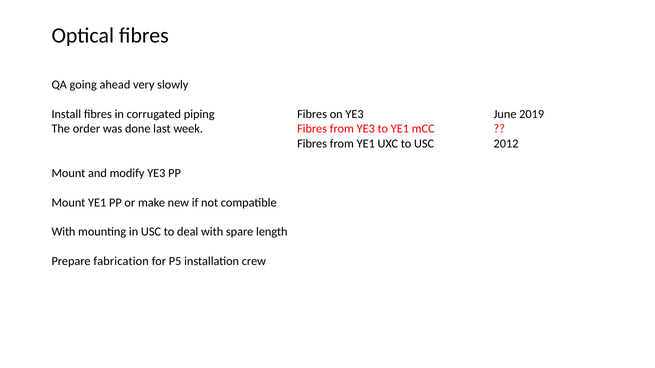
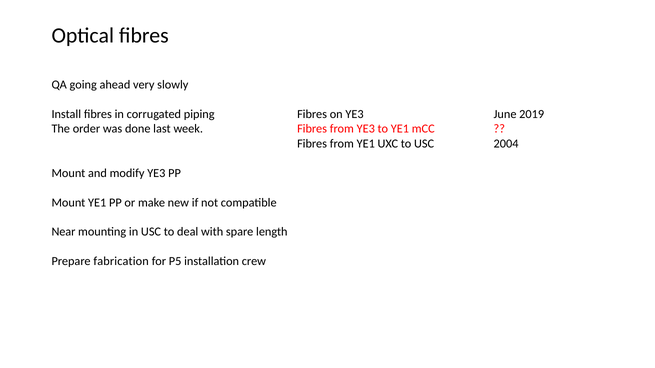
2012: 2012 -> 2004 (506, 144)
With: With -> Near (63, 232)
